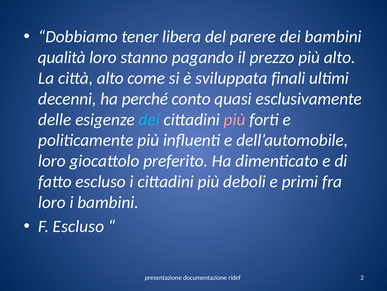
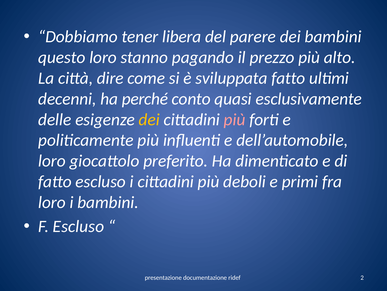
qualità: qualità -> questo (62, 57)
città alto: alto -> dire (110, 78)
sviluppata finali: finali -> fatto (288, 78)
dei colour: light blue -> yellow (149, 119)
